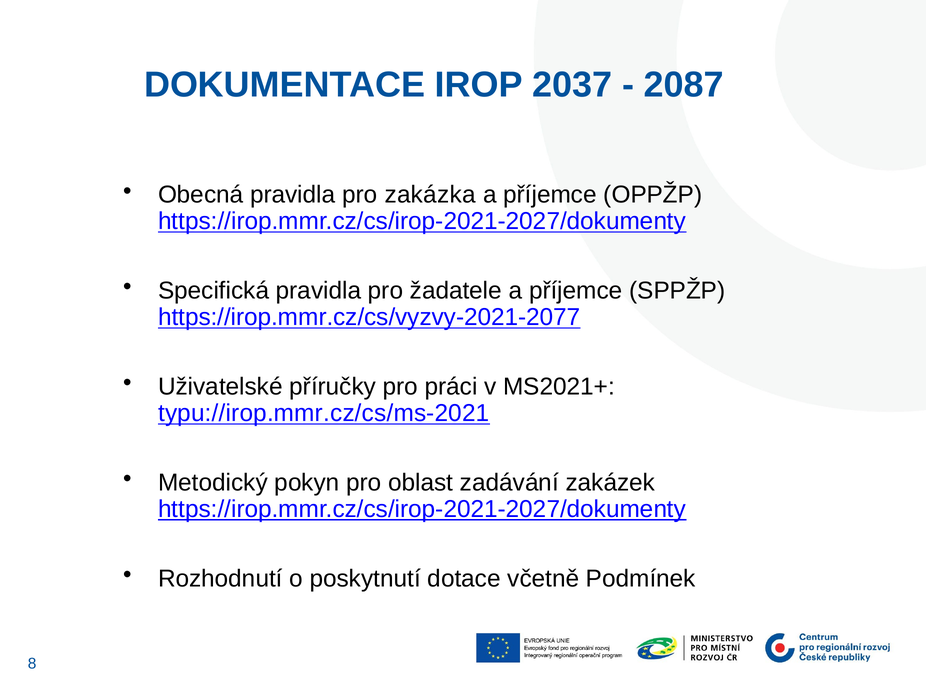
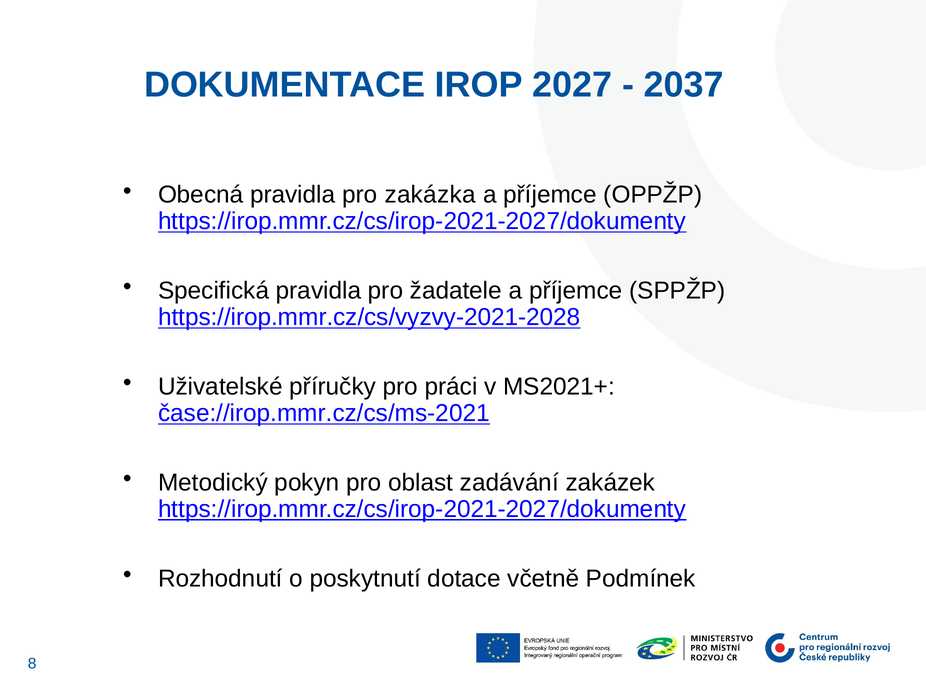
2037: 2037 -> 2027 (572, 85)
2087: 2087 -> 2037 (684, 85)
https://irop.mmr.cz/cs/vyzvy-2021-2077: https://irop.mmr.cz/cs/vyzvy-2021-2077 -> https://irop.mmr.cz/cs/vyzvy-2021-2028 (369, 317)
typu://irop.mmr.cz/cs/ms-2021: typu://irop.mmr.cz/cs/ms-2021 -> čase://irop.mmr.cz/cs/ms-2021 (324, 413)
